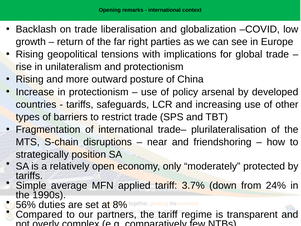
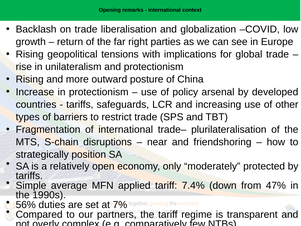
3.7%: 3.7% -> 7.4% (193, 185)
24%: 24% -> 47% (276, 185)
8%: 8% -> 7% (120, 205)
